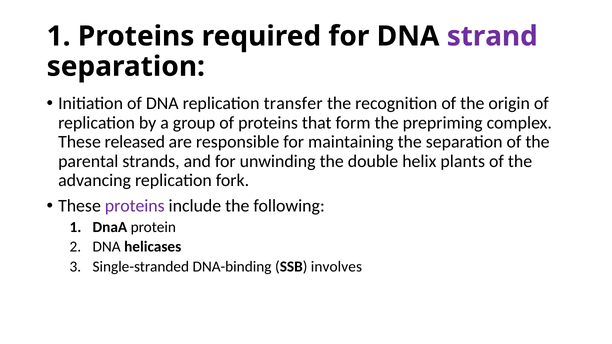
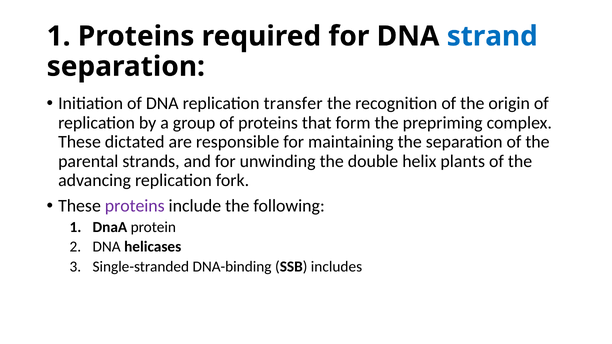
strand colour: purple -> blue (492, 36)
released: released -> dictated (135, 142)
involves: involves -> includes (336, 267)
